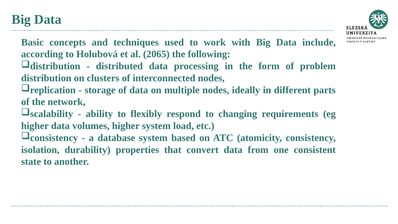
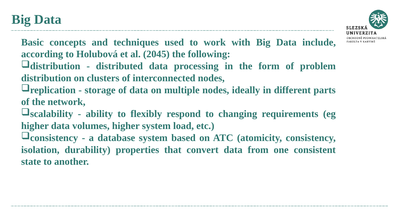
2065: 2065 -> 2045 (156, 54)
